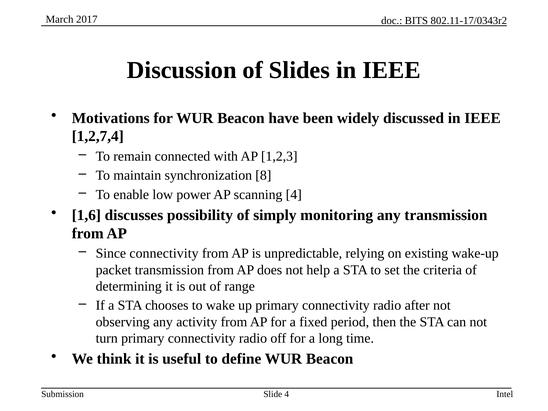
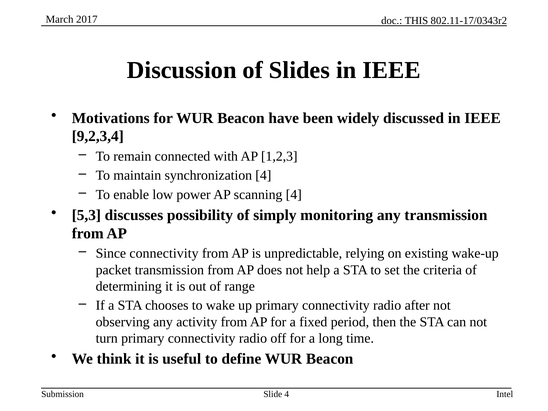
BITS: BITS -> THIS (416, 21)
1,2,7,4: 1,2,7,4 -> 9,2,3,4 (98, 136)
synchronization 8: 8 -> 4 (263, 175)
1,6: 1,6 -> 5,3 (86, 215)
